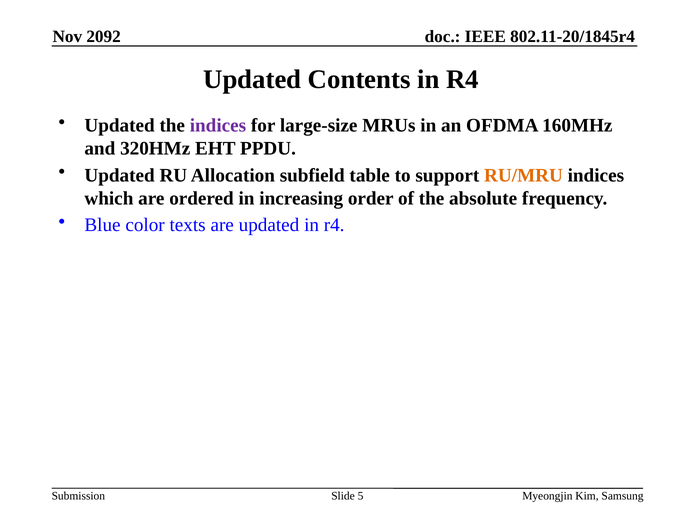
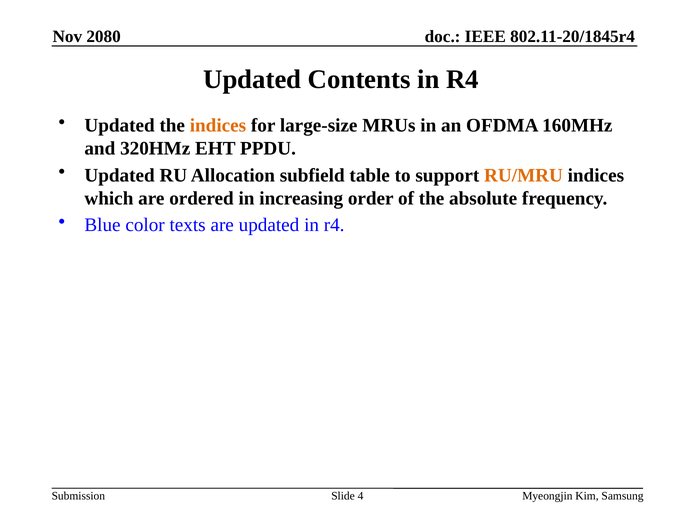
2092: 2092 -> 2080 (104, 37)
indices colour: purple -> orange (218, 125)
5: 5 -> 4 (361, 496)
